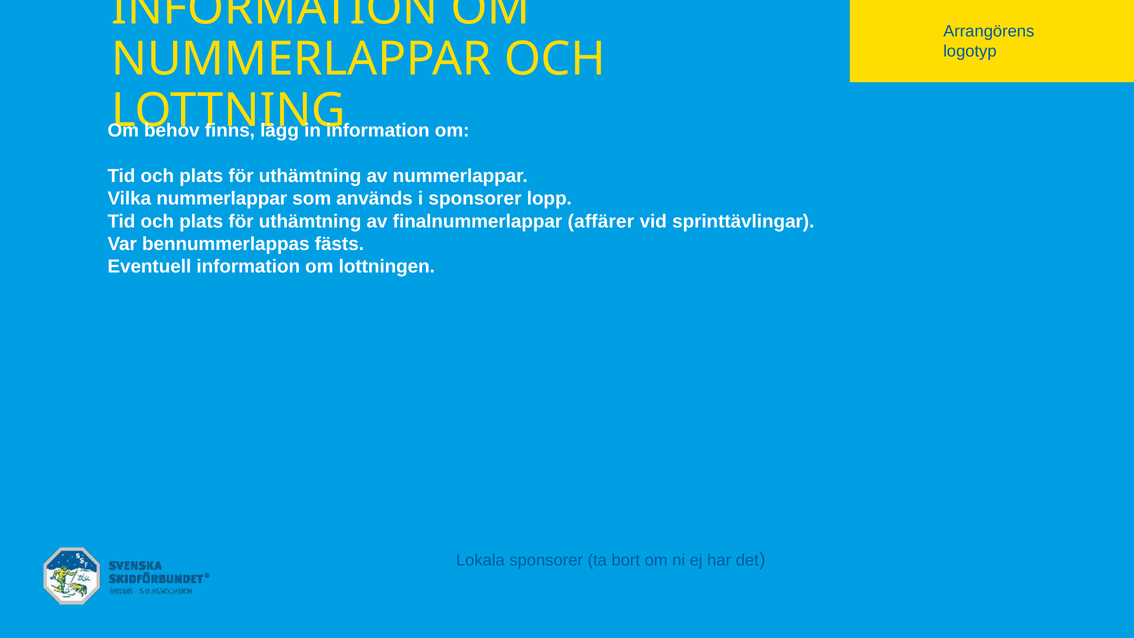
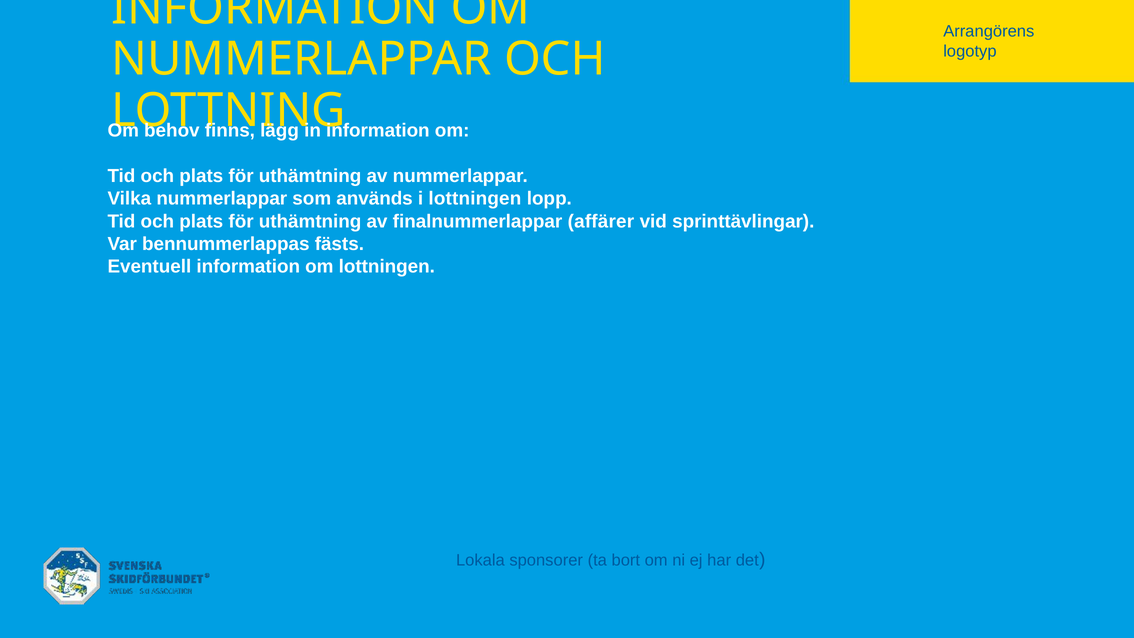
i sponsorer: sponsorer -> lottningen (475, 199)
